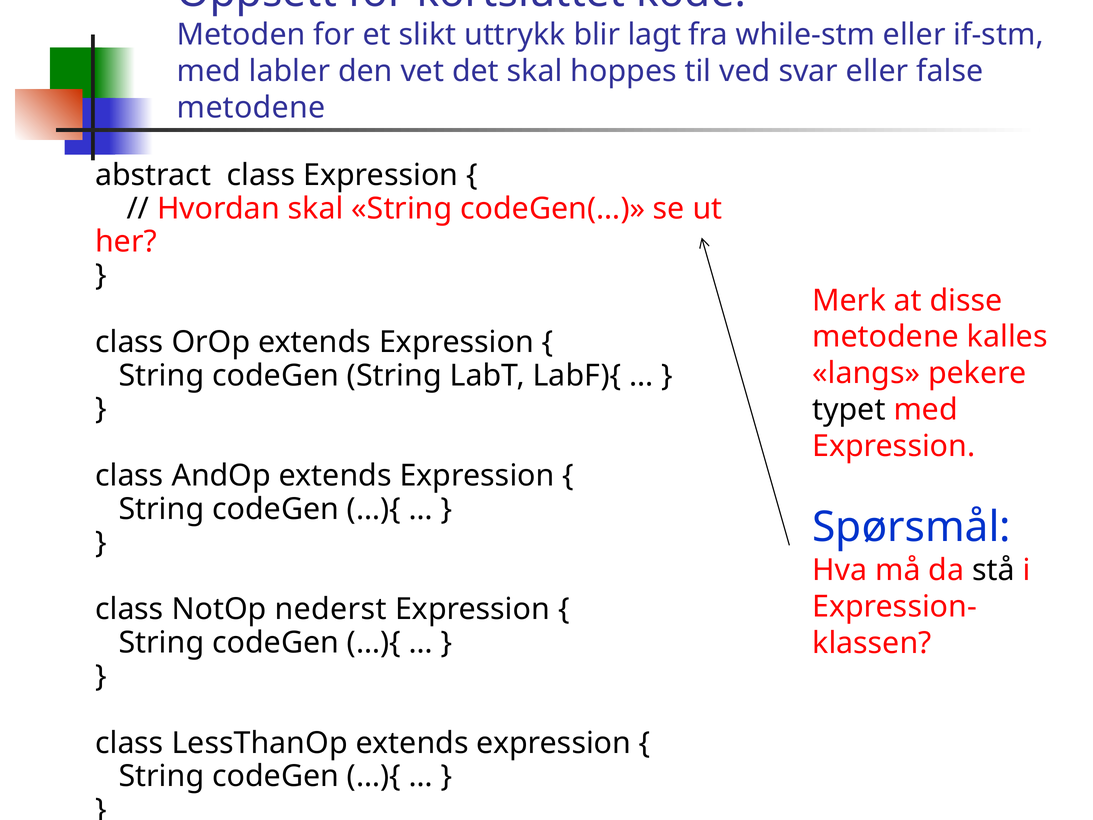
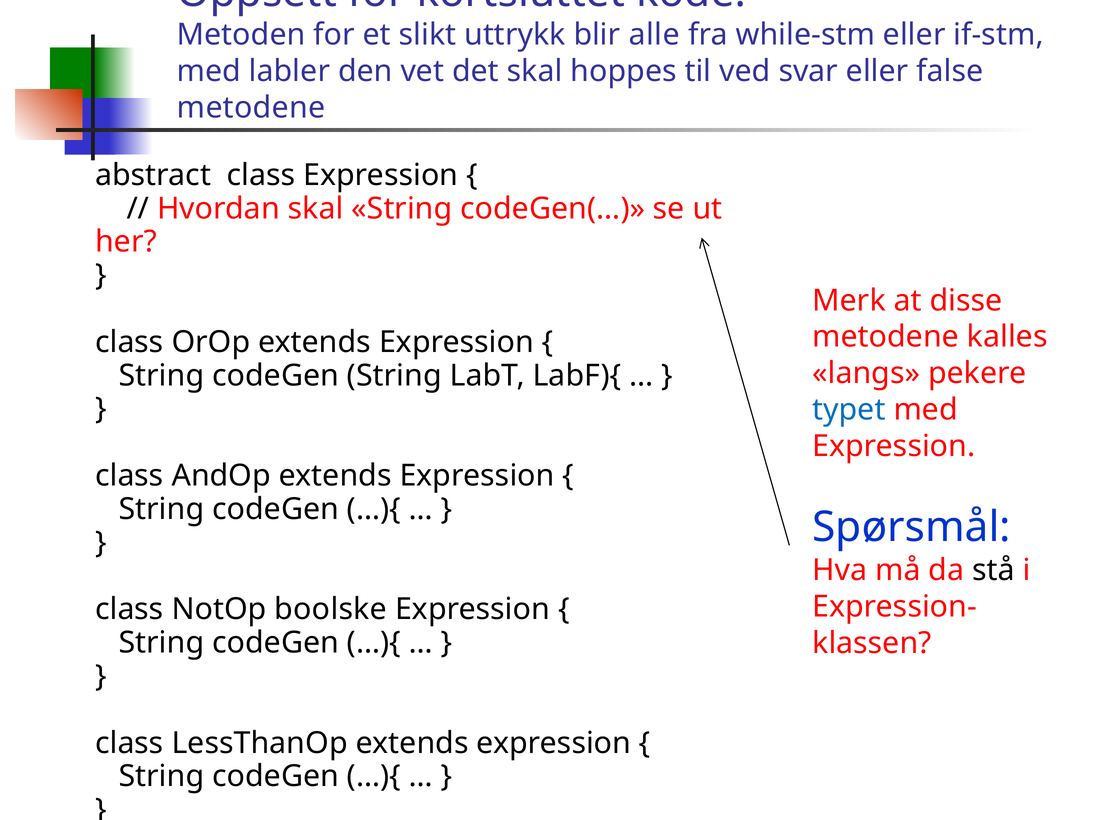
lagt: lagt -> alle (654, 35)
typet colour: black -> blue (849, 410)
nederst: nederst -> boolske (331, 609)
